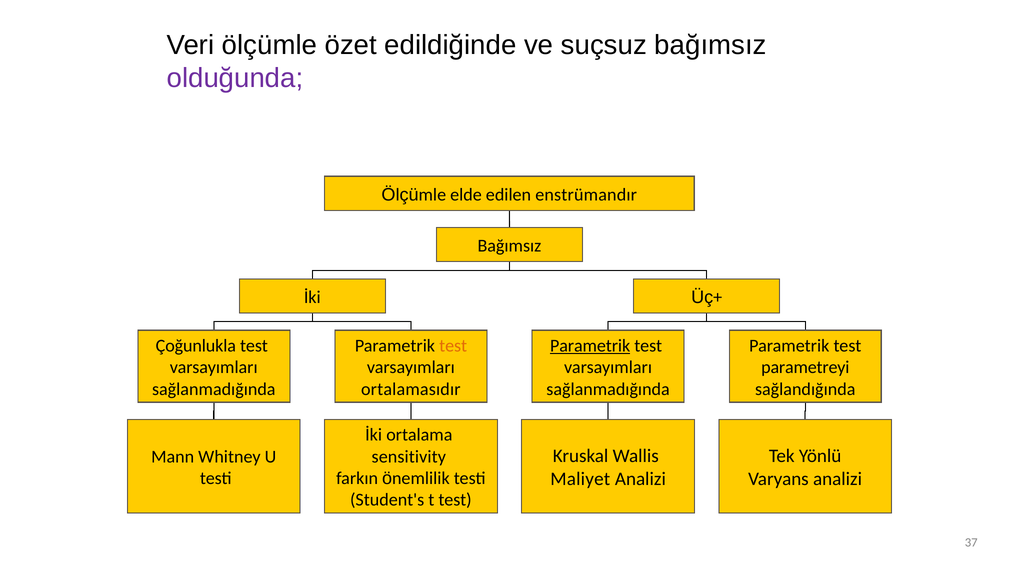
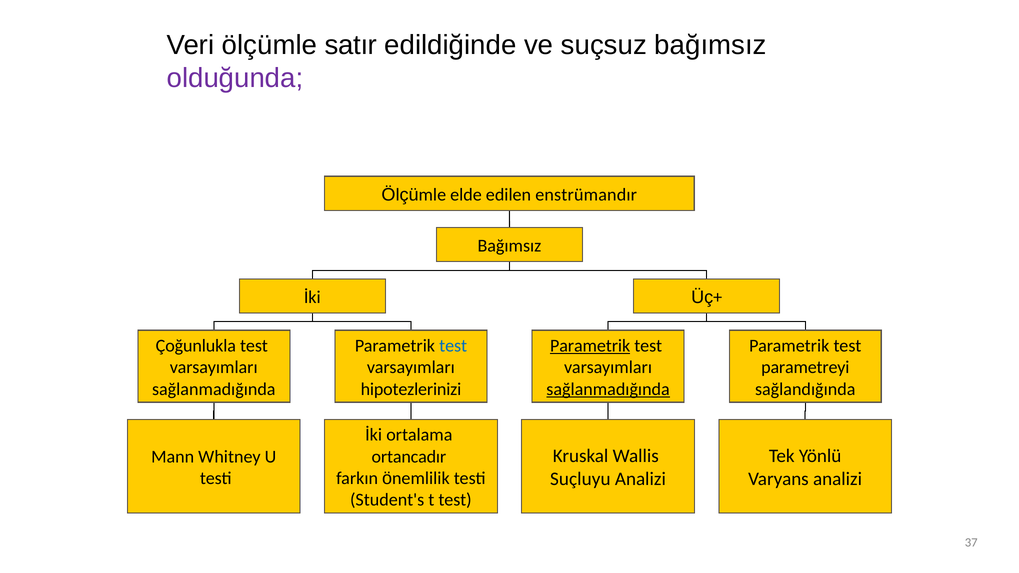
özet: özet -> satır (351, 45)
test colour: orange -> blue (453, 346)
ortalamasıdır: ortalamasıdır -> hipotezlerinizi (411, 389)
sağlanmadığında underline: none -> present (608, 389)
sensitivity: sensitivity -> ortancadır (409, 457)
Maliyet: Maliyet -> Suçluyu (580, 479)
